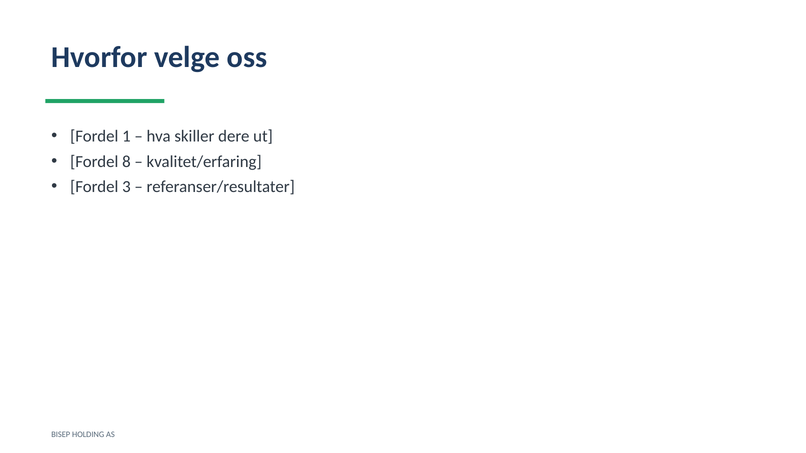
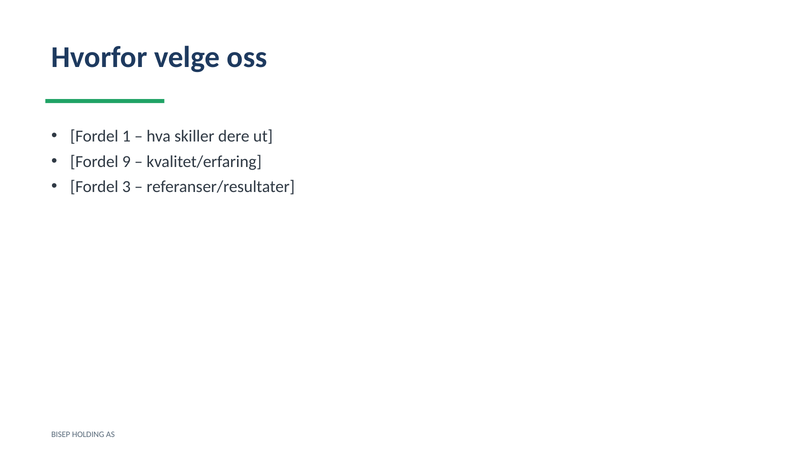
8: 8 -> 9 (126, 162)
